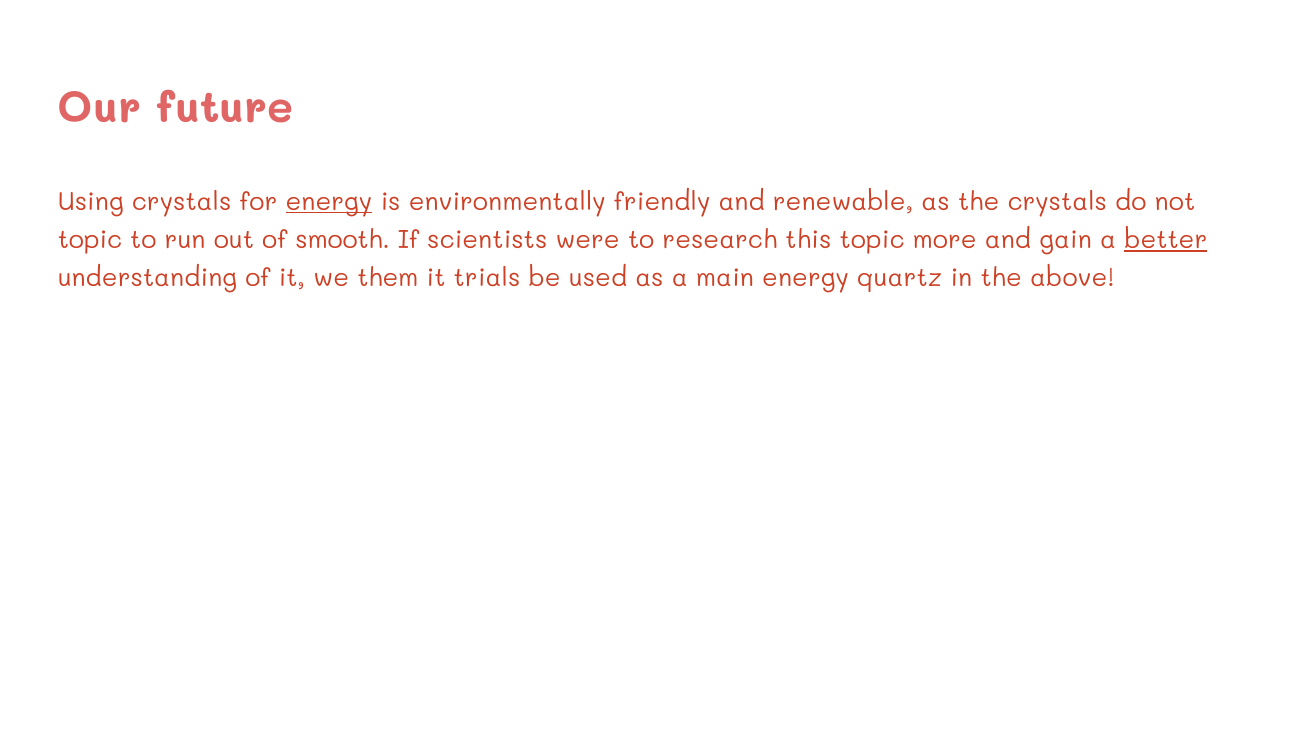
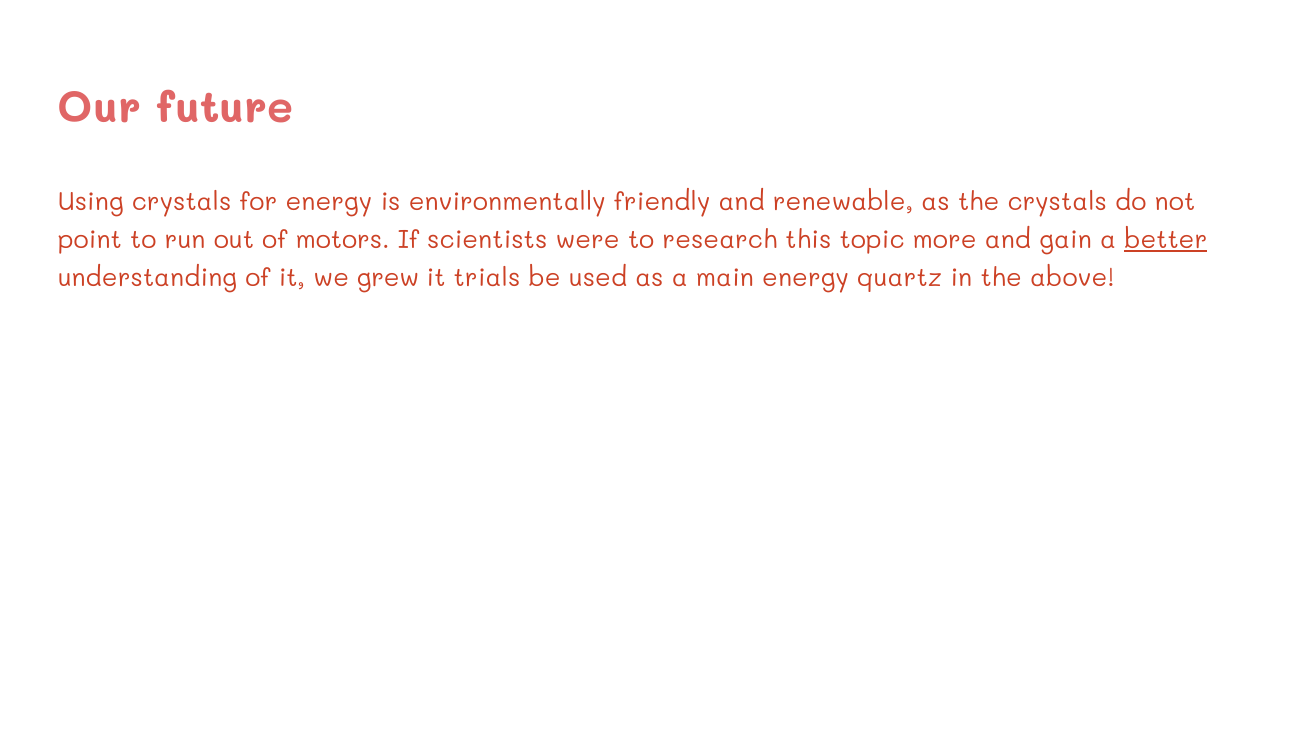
energy underline: present -> none (329, 202)
topic: topic -> point (90, 240)
smooth: smooth -> motors (343, 240)
them: them -> grew (388, 278)
